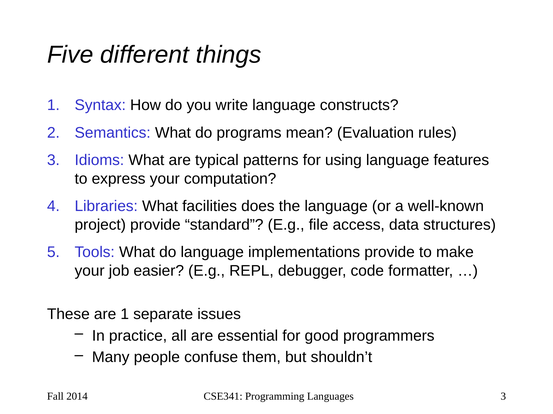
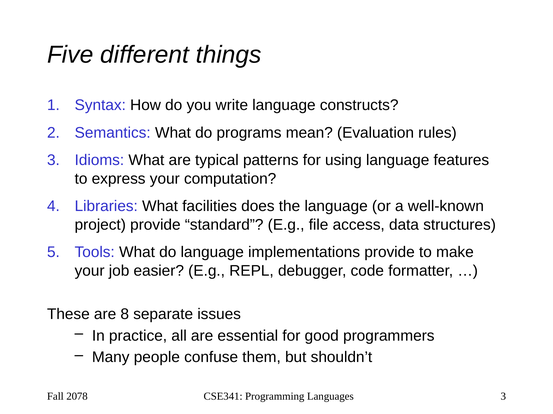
are 1: 1 -> 8 (125, 315)
2014: 2014 -> 2078 (77, 397)
